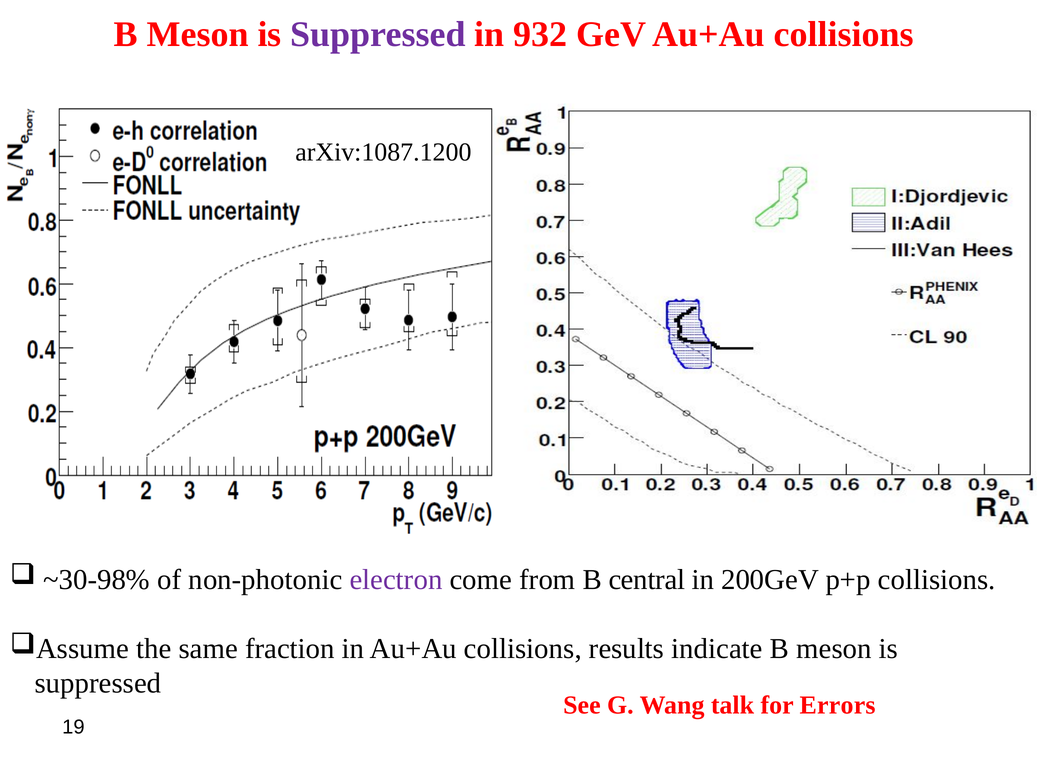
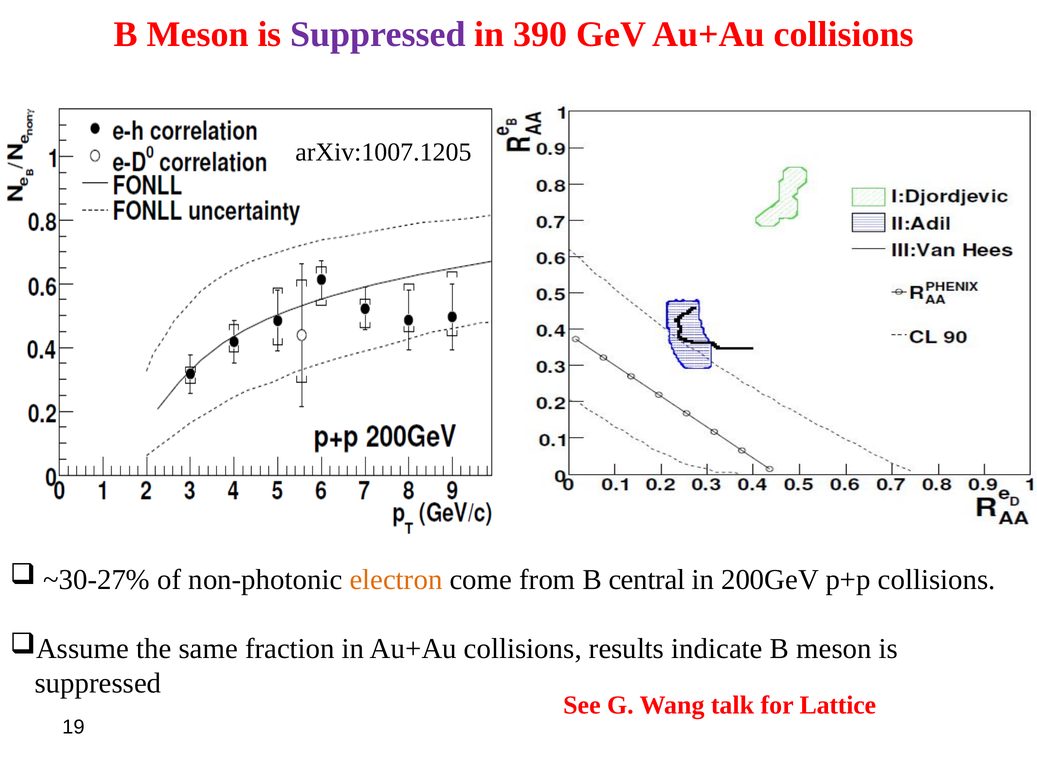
932: 932 -> 390 (540, 34)
arXiv:1087.1200: arXiv:1087.1200 -> arXiv:1007.1205 (383, 152)
~30-98%: ~30-98% -> ~30-27% (97, 579)
electron colour: purple -> orange (396, 579)
Errors: Errors -> Lattice (838, 705)
